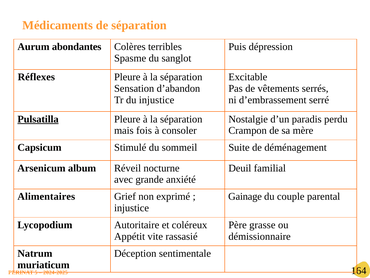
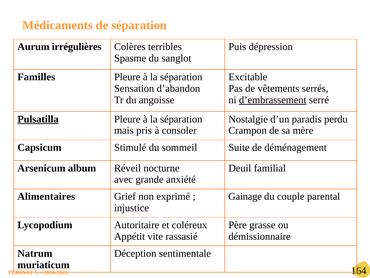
abondantes: abondantes -> irrégulières (77, 47)
Réflexes: Réflexes -> Familles (36, 77)
du injustice: injustice -> angoisse (157, 100)
d’embrassement underline: none -> present (273, 100)
fois: fois -> pris (144, 130)
